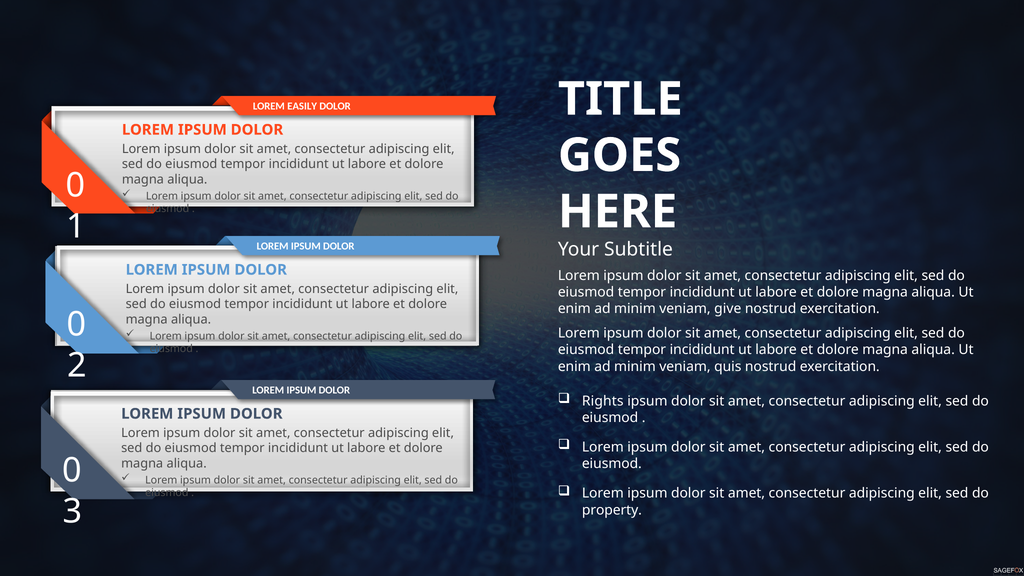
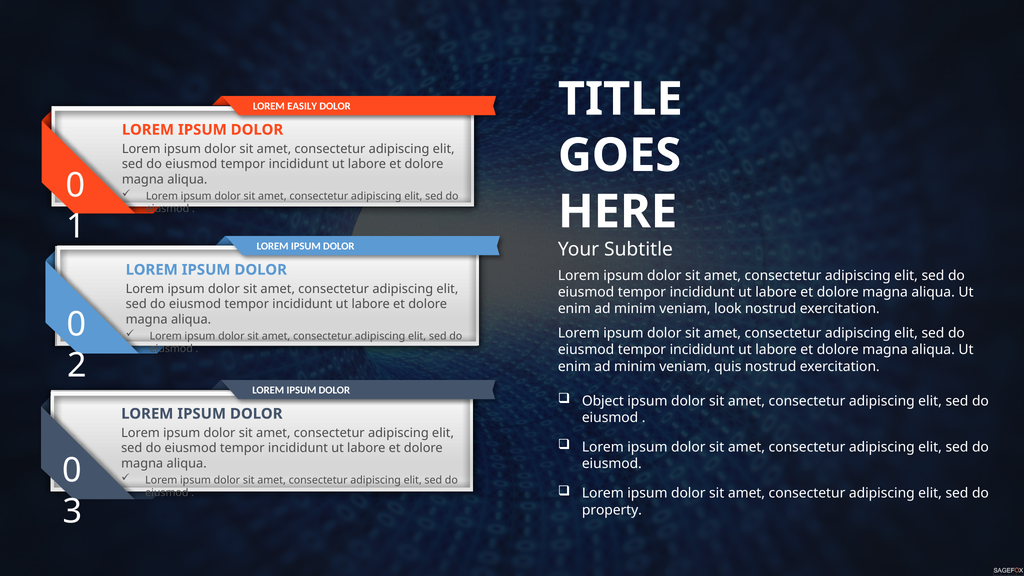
give: give -> look (728, 309)
Rights: Rights -> Object (603, 401)
